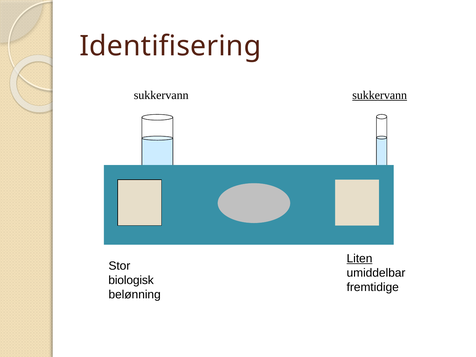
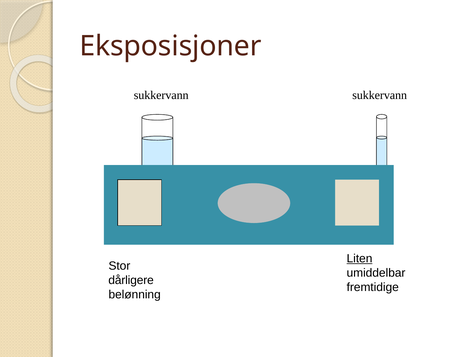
Identifisering: Identifisering -> Eksposisjoner (170, 46)
sukkervann underline: present -> none (380, 95)
biologisk: biologisk -> dårligere (131, 280)
